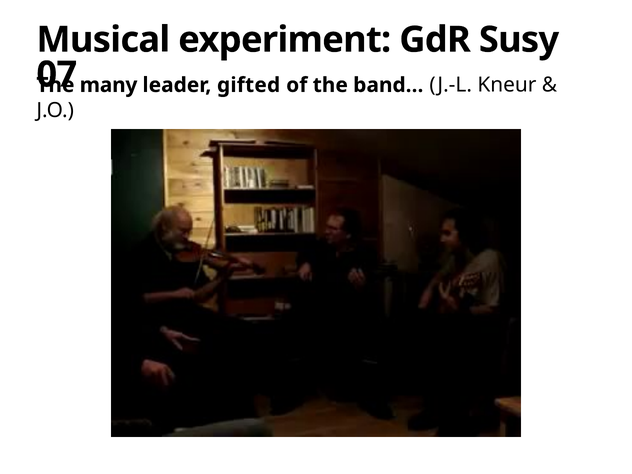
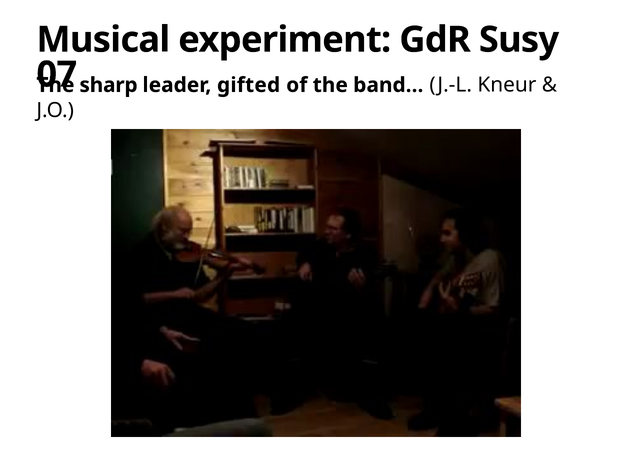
many: many -> sharp (109, 85)
